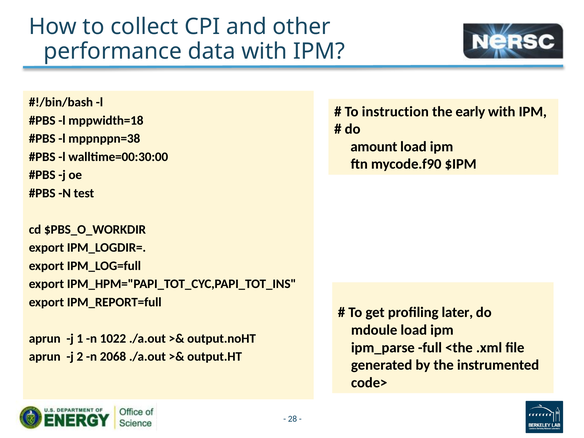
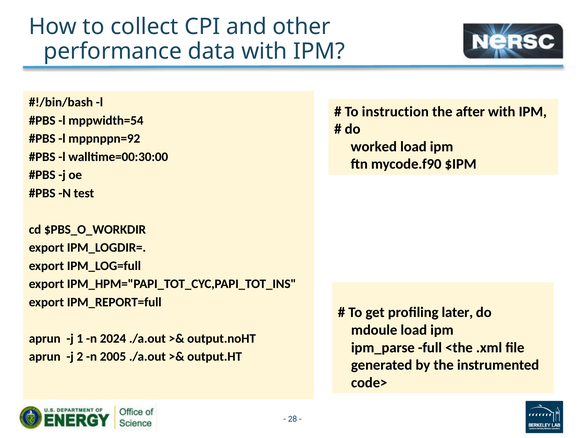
early: early -> after (470, 112)
mppwidth=18: mppwidth=18 -> mppwidth=54 (106, 121)
mppnppn=38: mppnppn=38 -> mppnppn=92 (104, 139)
amount: amount -> worked (374, 147)
1022: 1022 -> 2024 (113, 339)
2068: 2068 -> 2005 (113, 357)
